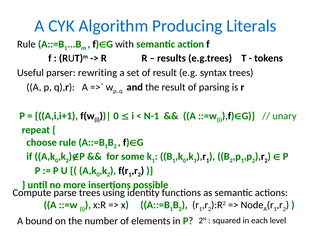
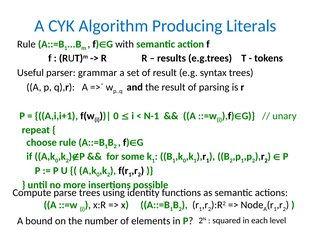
rewriting: rewriting -> grammar (98, 73)
